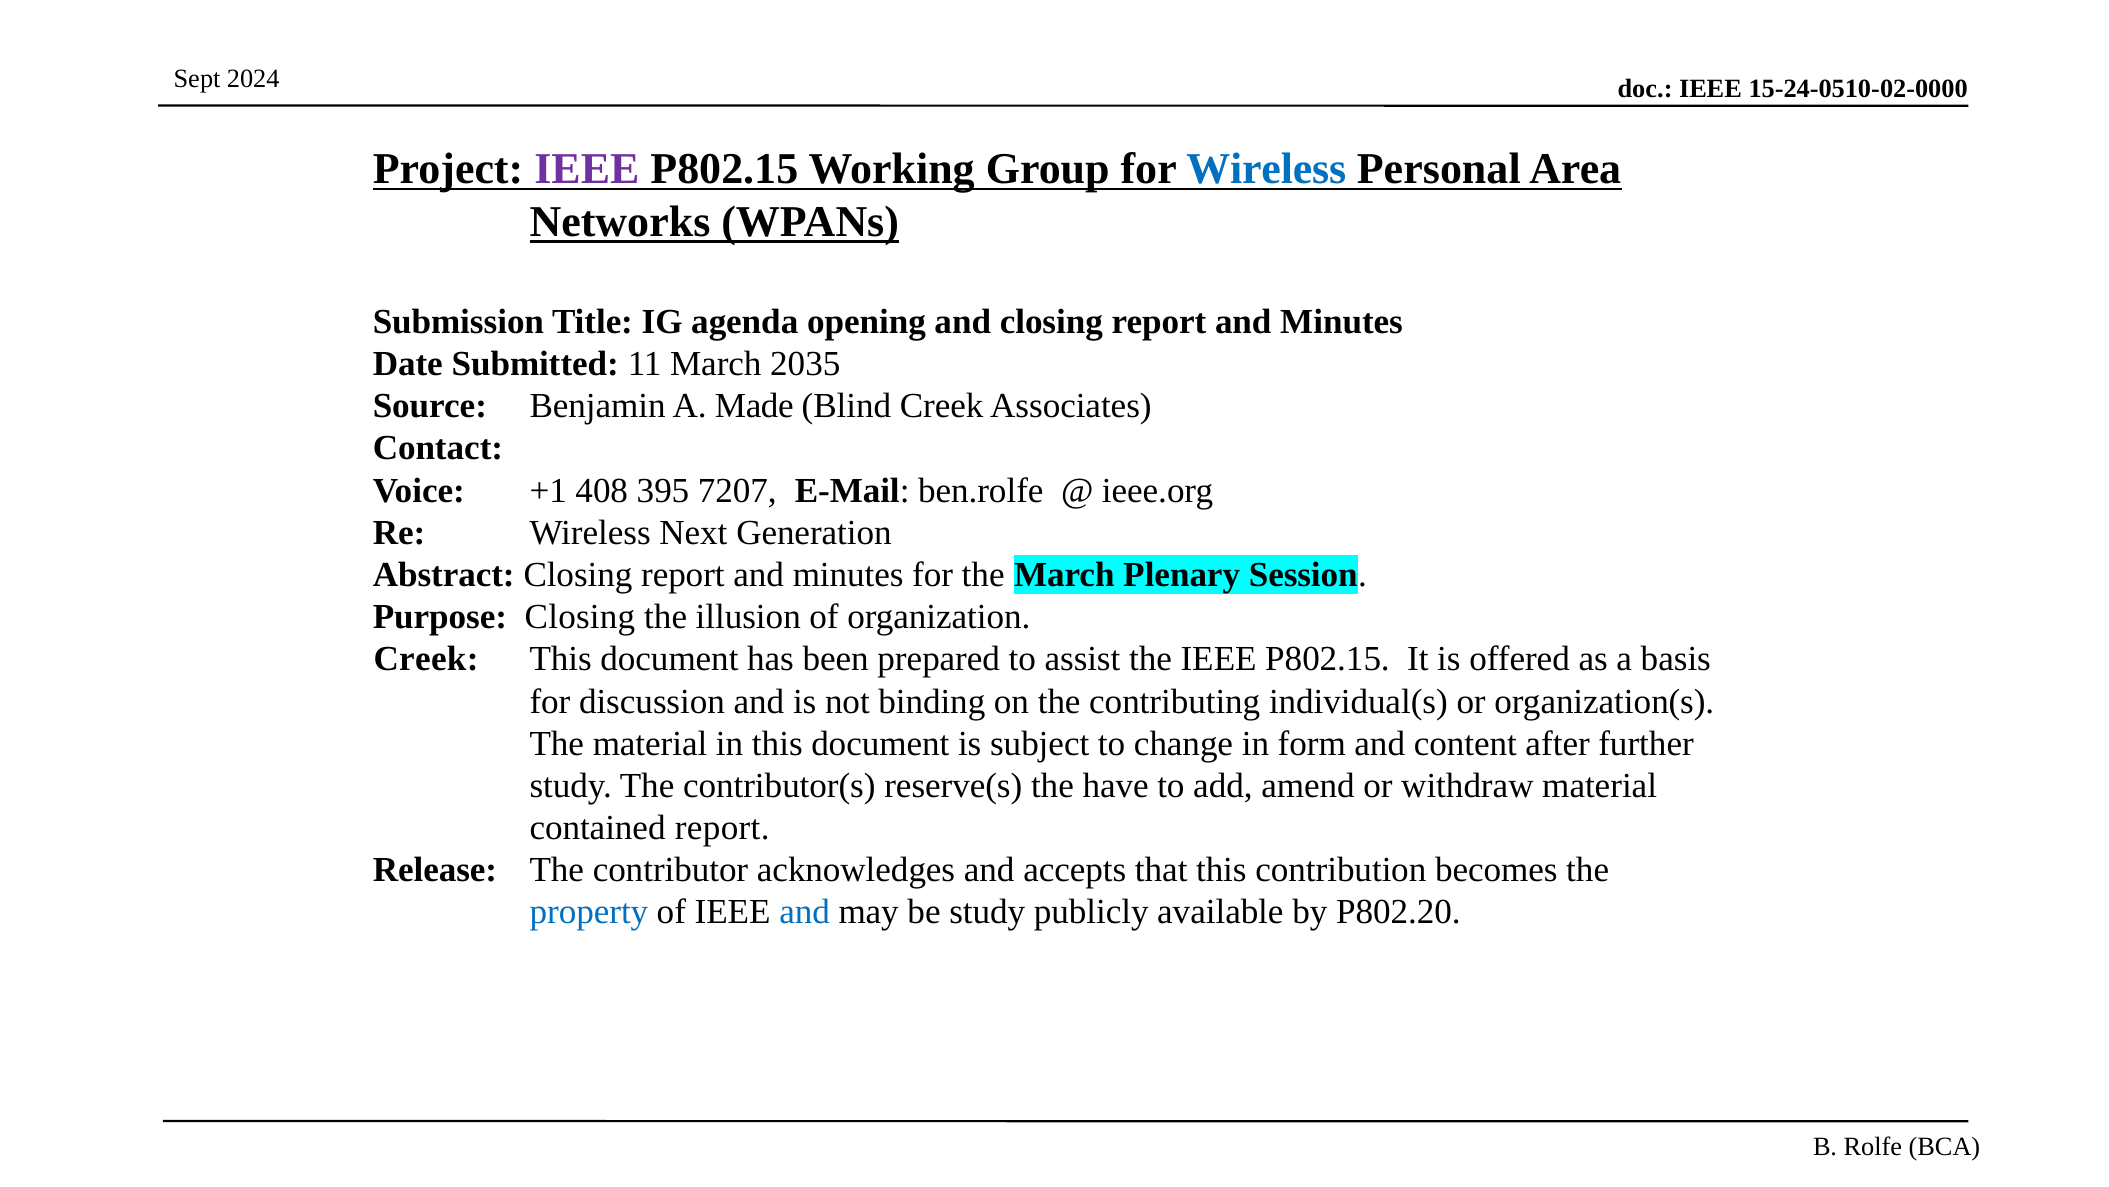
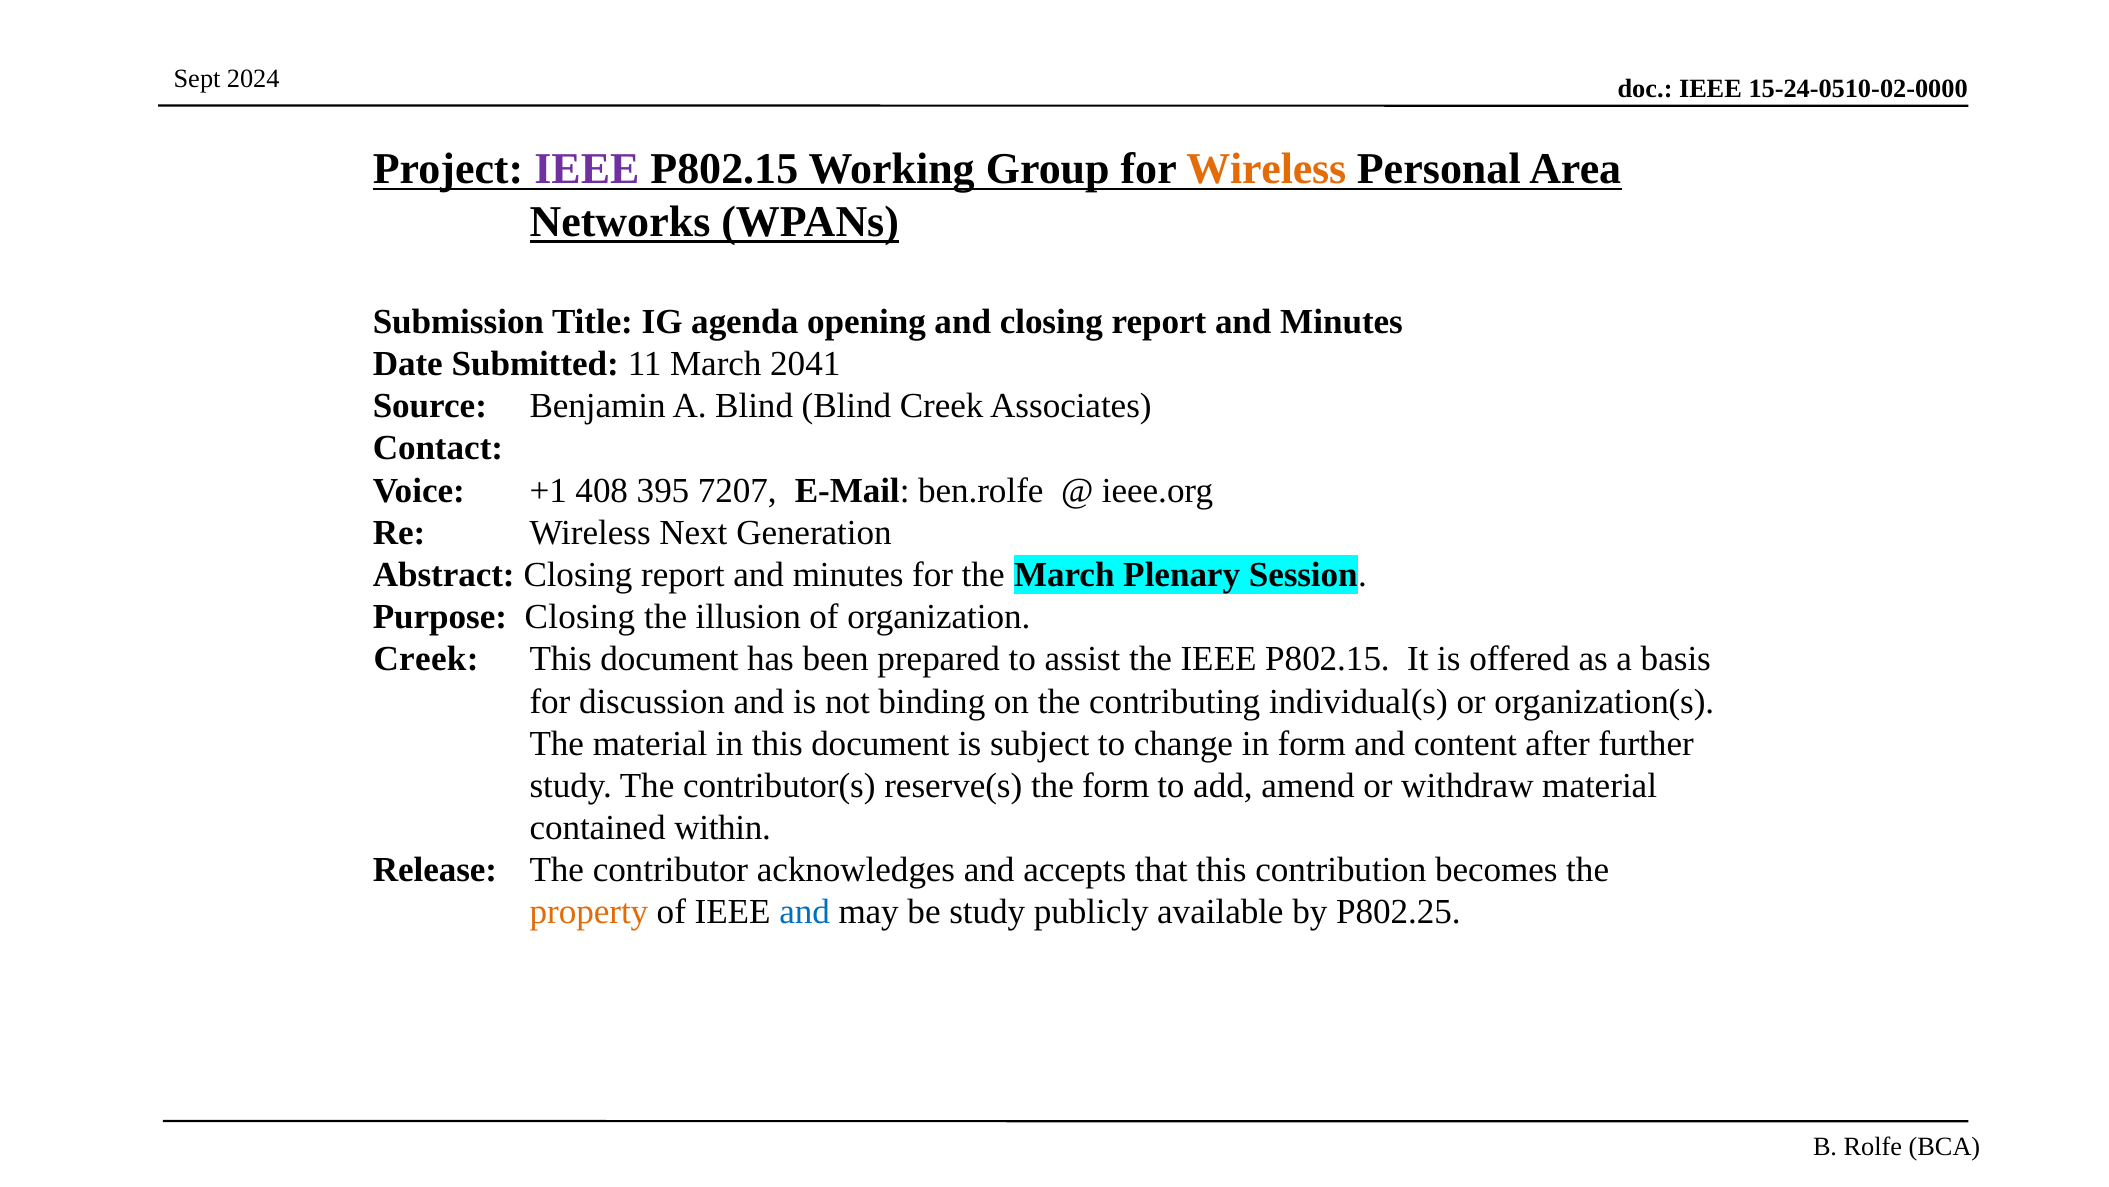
Wireless colour: blue -> orange (1266, 169)
2035: 2035 -> 2041 (805, 364)
A Made: Made -> Blind (754, 406)
the have: have -> form (1116, 785)
contained report: report -> within (723, 828)
property colour: blue -> orange (589, 912)
P802.20: P802.20 -> P802.25 (1398, 912)
